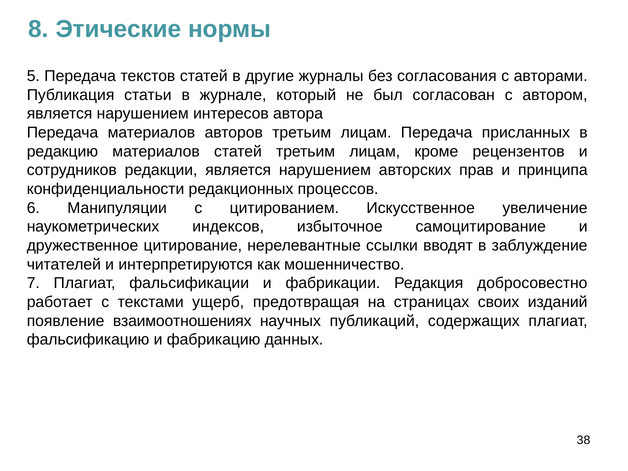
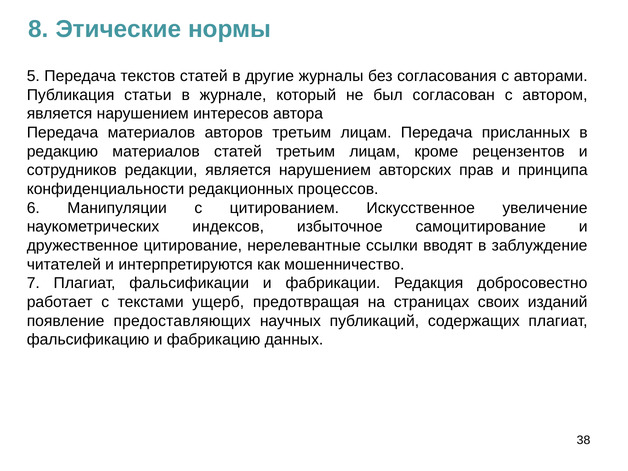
взаимоотношениях: взаимоотношениях -> предоставляющих (182, 321)
